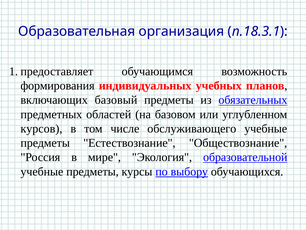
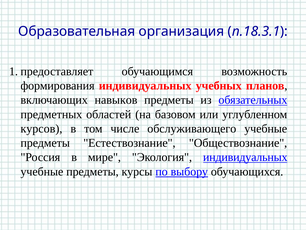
базовый: базовый -> навыков (116, 100)
Экология образовательной: образовательной -> индивидуальных (245, 157)
